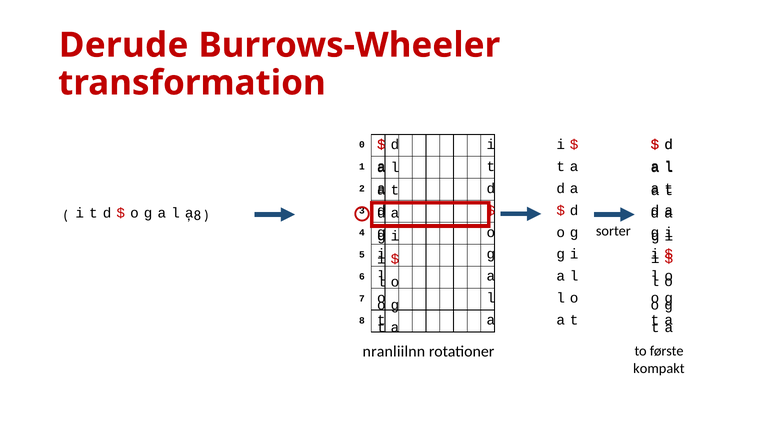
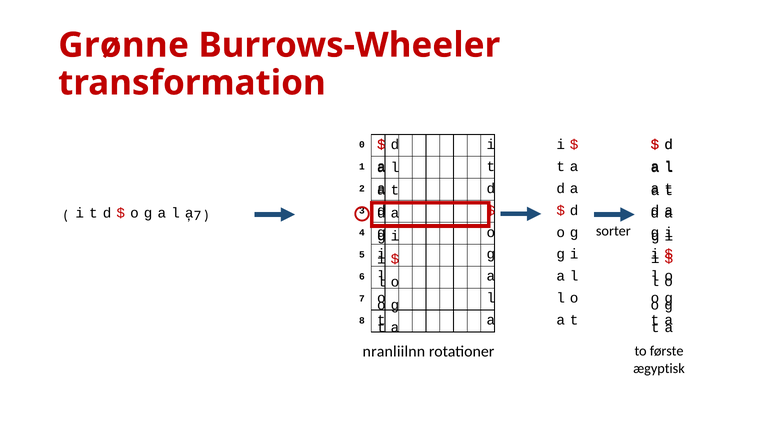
Derude: Derude -> Grønne (124, 45)
8: 8 -> 7 (197, 215)
kompakt: kompakt -> ægyptisk (659, 368)
